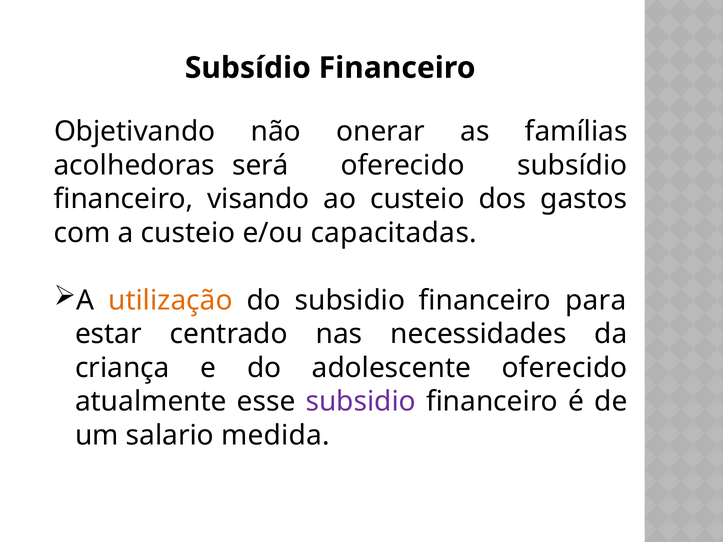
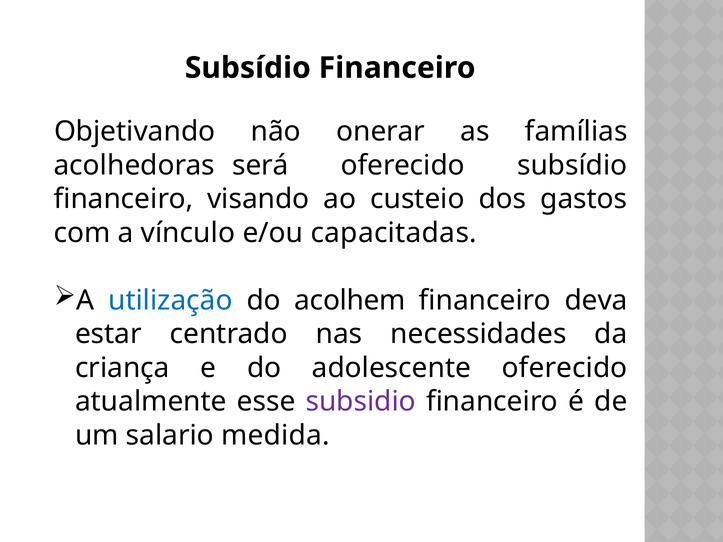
a custeio: custeio -> vínculo (188, 233)
utilização colour: orange -> blue (170, 300)
do subsidio: subsidio -> acolhem (350, 300)
para: para -> deva (596, 300)
